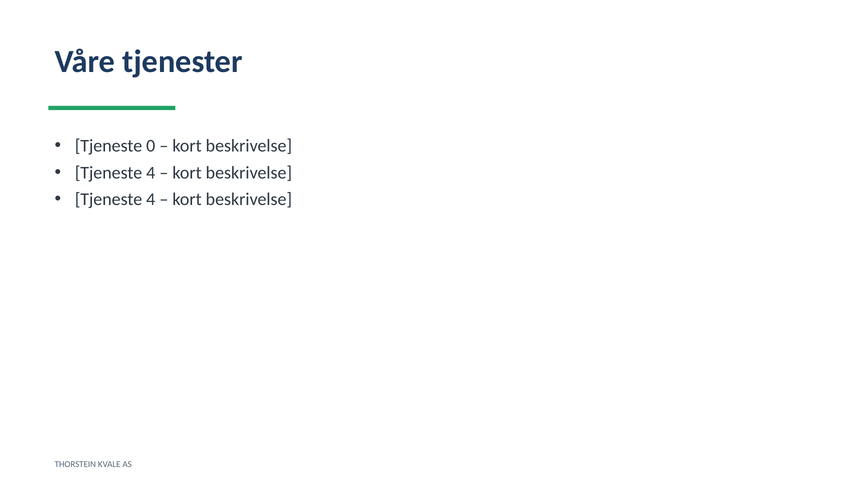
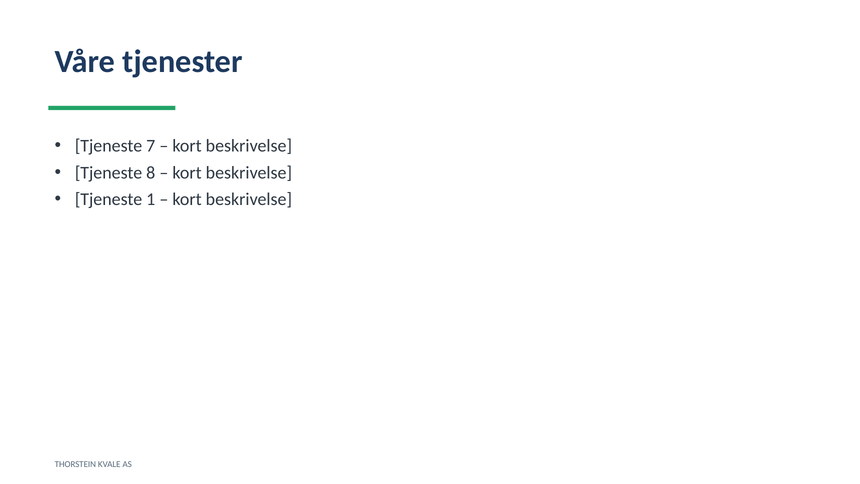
0: 0 -> 7 (151, 146)
4: 4 -> 8 (151, 173)
4: 4 -> 1 (151, 199)
